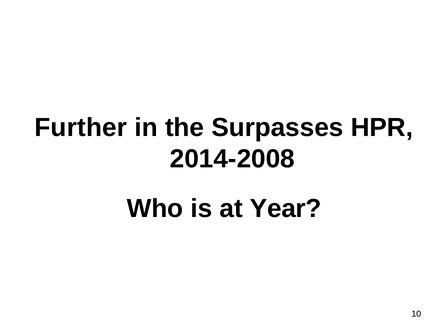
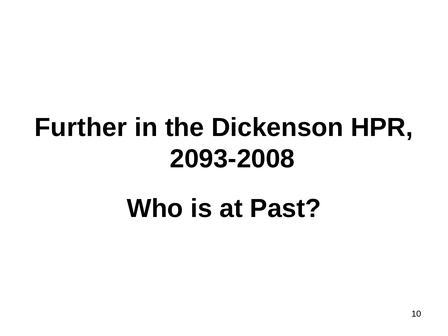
Surpasses: Surpasses -> Dickenson (277, 127)
2014-2008: 2014-2008 -> 2093-2008 (232, 159)
Year: Year -> Past (286, 208)
